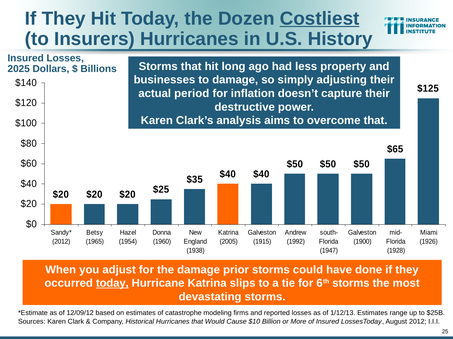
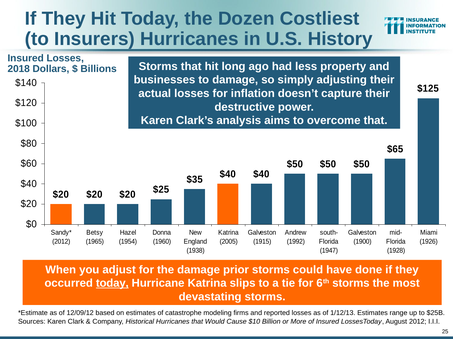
Costliest underline: present -> none (320, 19)
2025: 2025 -> 2018 (19, 69)
actual period: period -> losses (192, 94)
